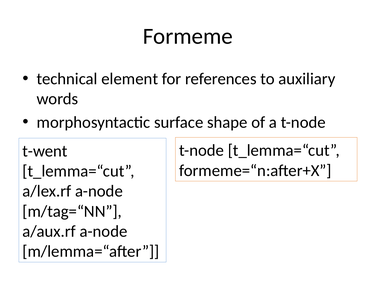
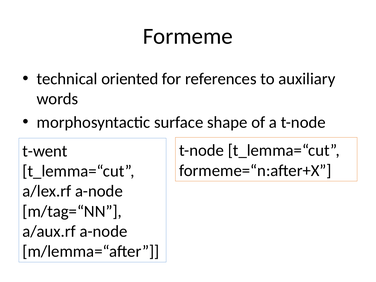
element: element -> oriented (130, 79)
